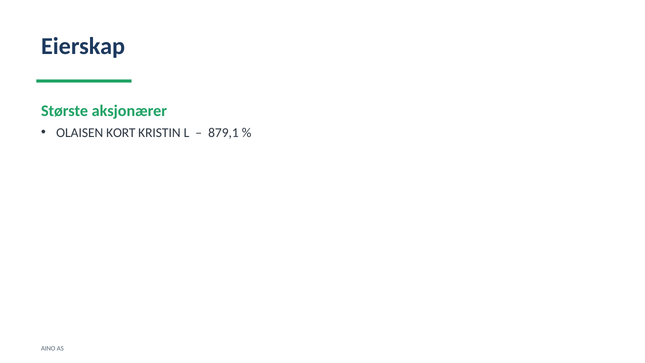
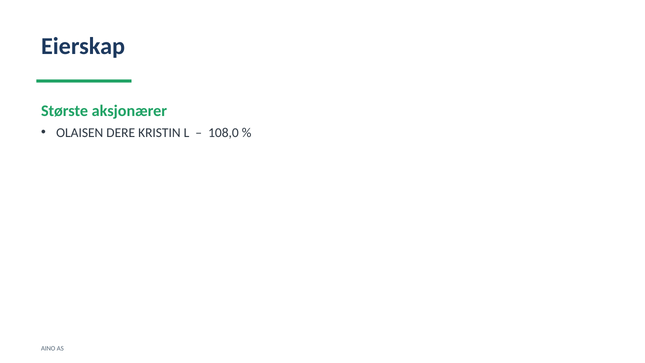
KORT: KORT -> DERE (121, 133)
879,1: 879,1 -> 108,0 (223, 133)
